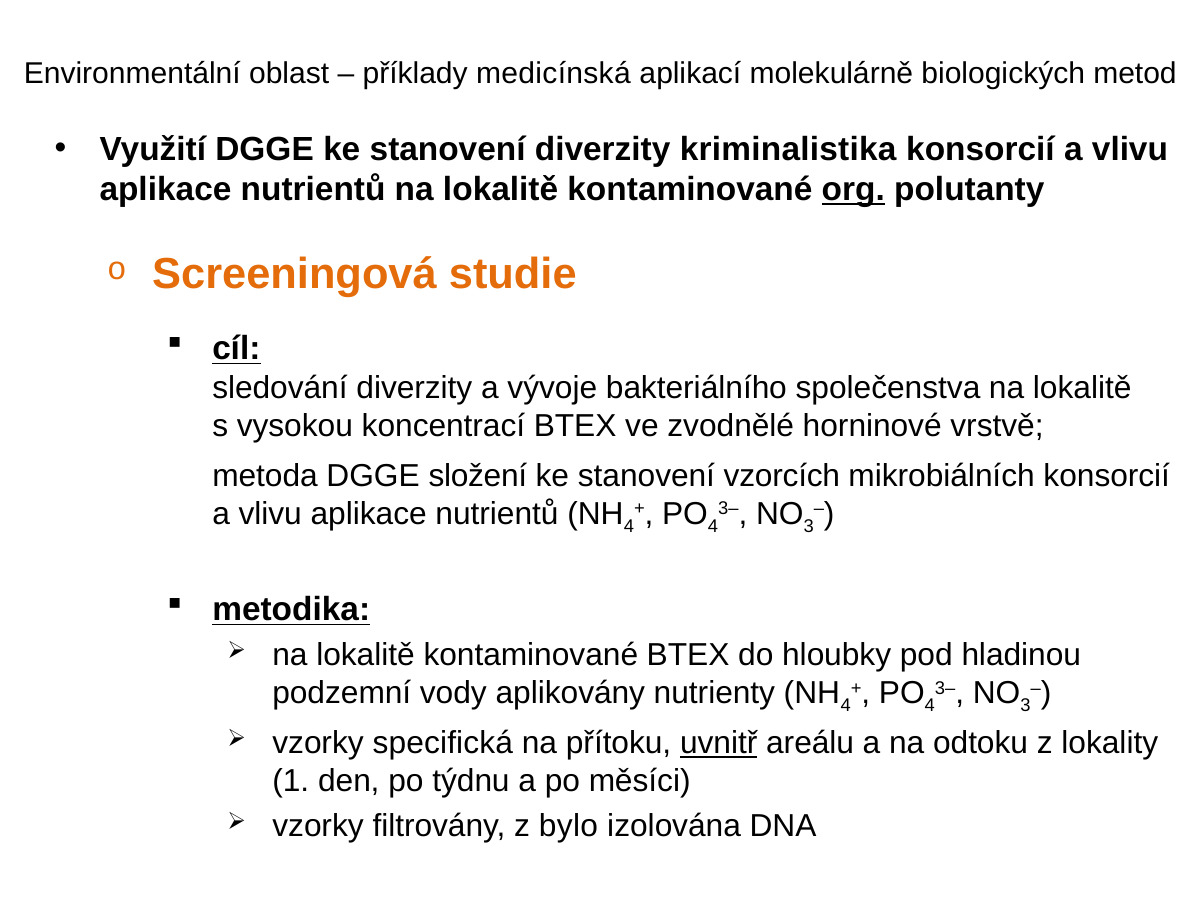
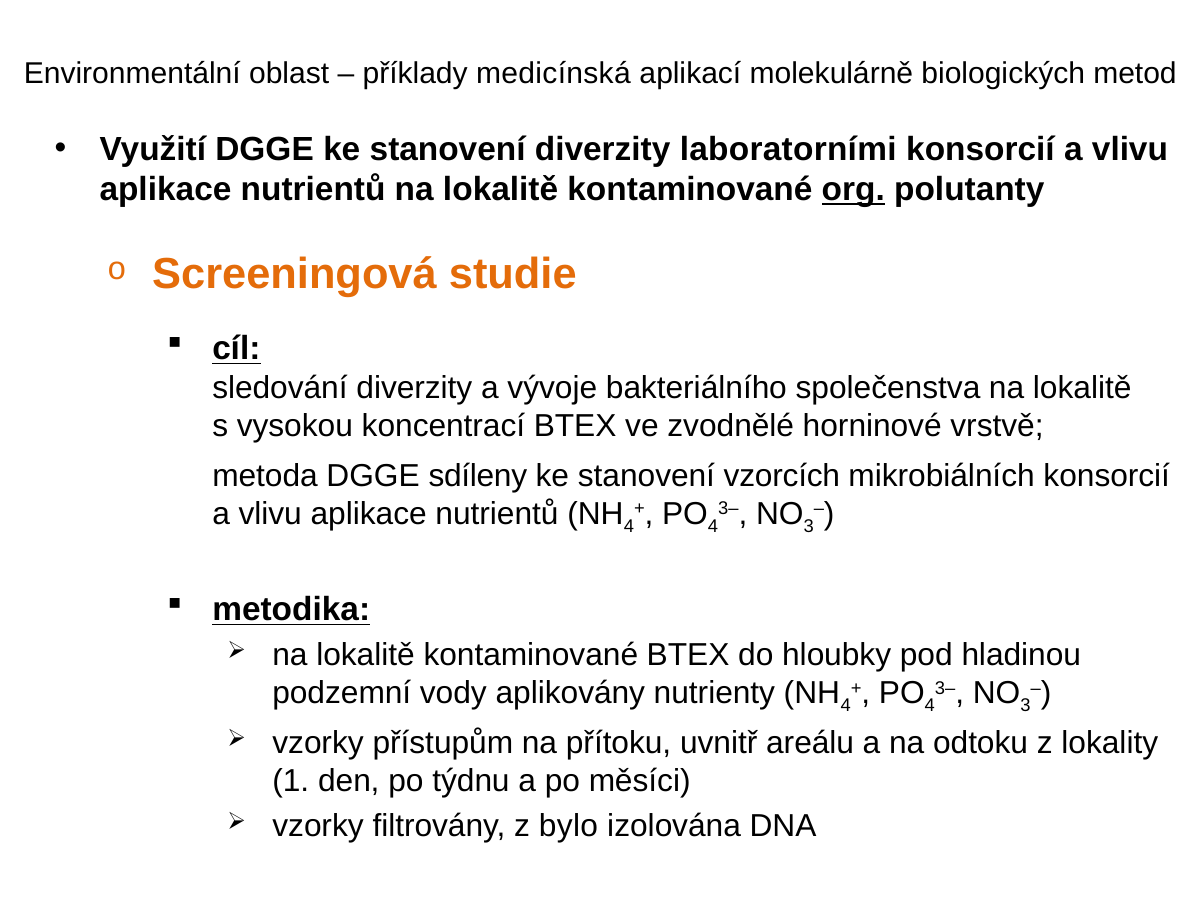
kriminalistika: kriminalistika -> laboratorními (788, 149)
složení: složení -> sdíleny (478, 476)
specifická: specifická -> přístupům (443, 743)
uvnitř underline: present -> none (719, 743)
